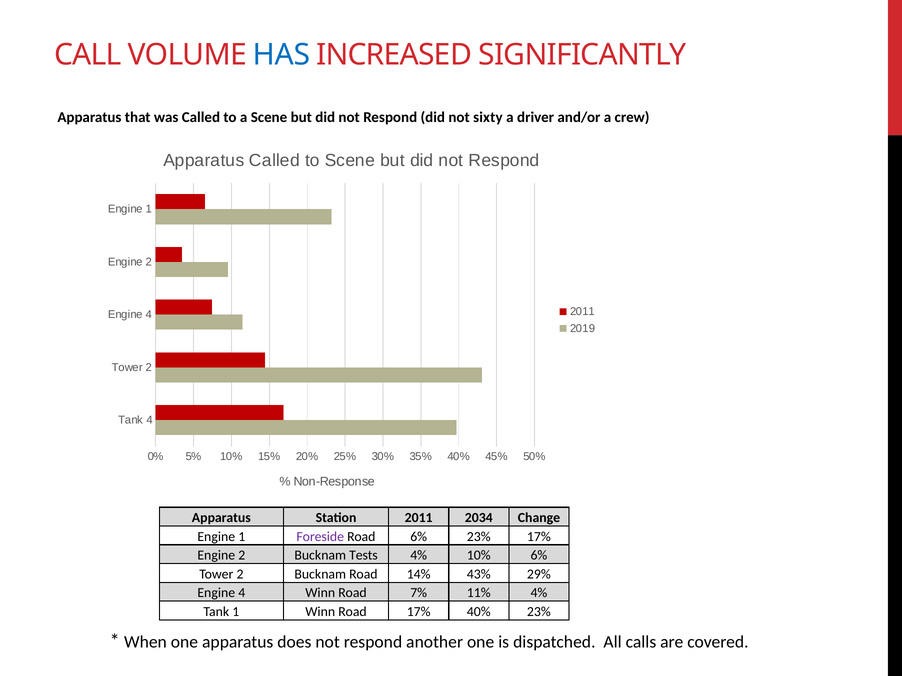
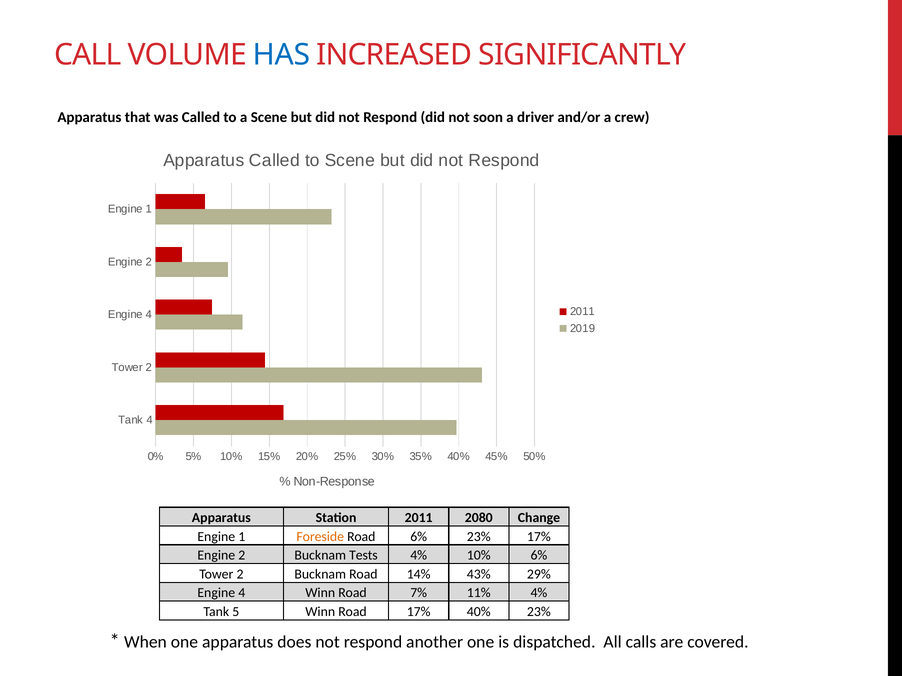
sixty: sixty -> soon (488, 118)
2034: 2034 -> 2080 (479, 518)
Foreside colour: purple -> orange (320, 537)
Tank 1: 1 -> 5 (236, 612)
